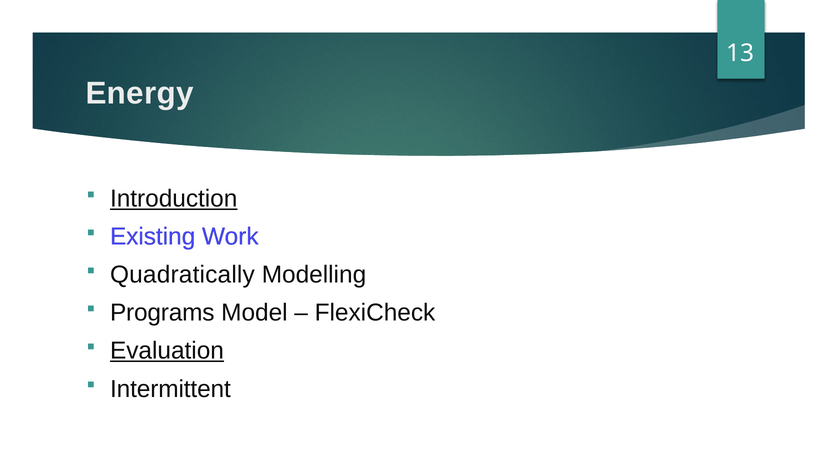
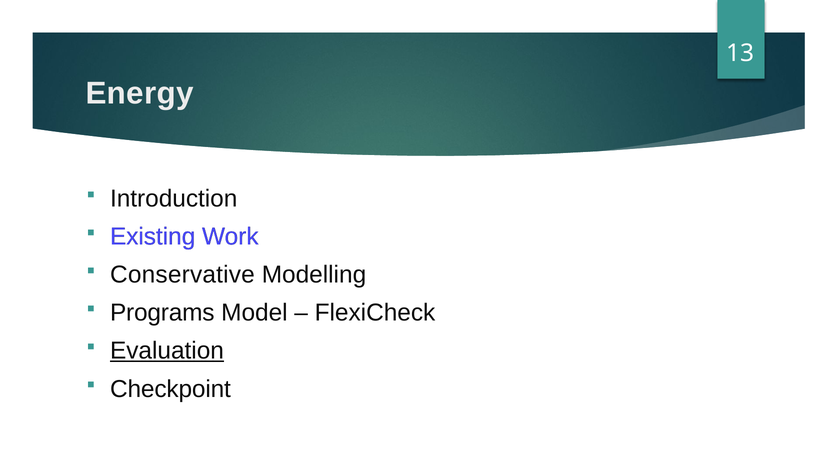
Introduction underline: present -> none (174, 198)
Quadratically: Quadratically -> Conservative (182, 274)
Intermittent: Intermittent -> Checkpoint (170, 388)
